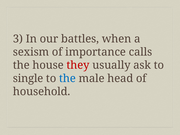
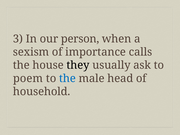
battles: battles -> person (80, 39)
they colour: red -> black (78, 65)
single: single -> poem (28, 78)
